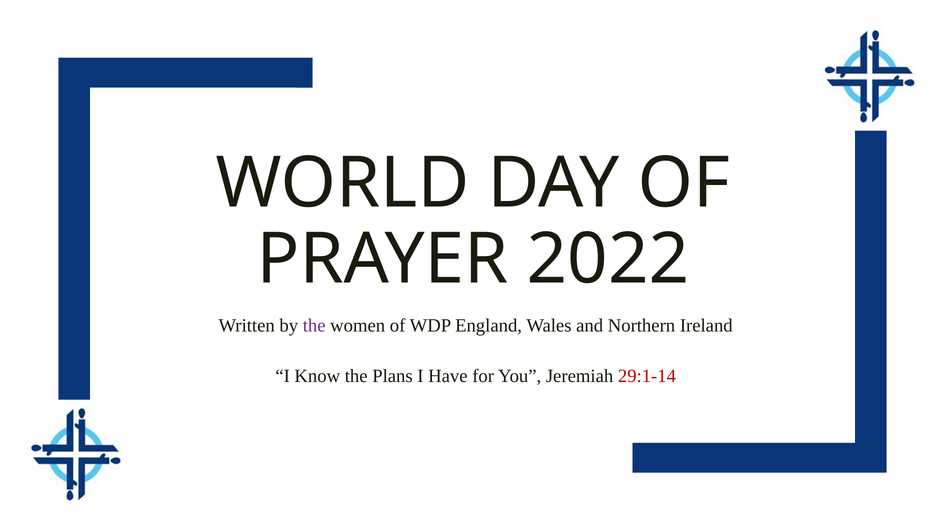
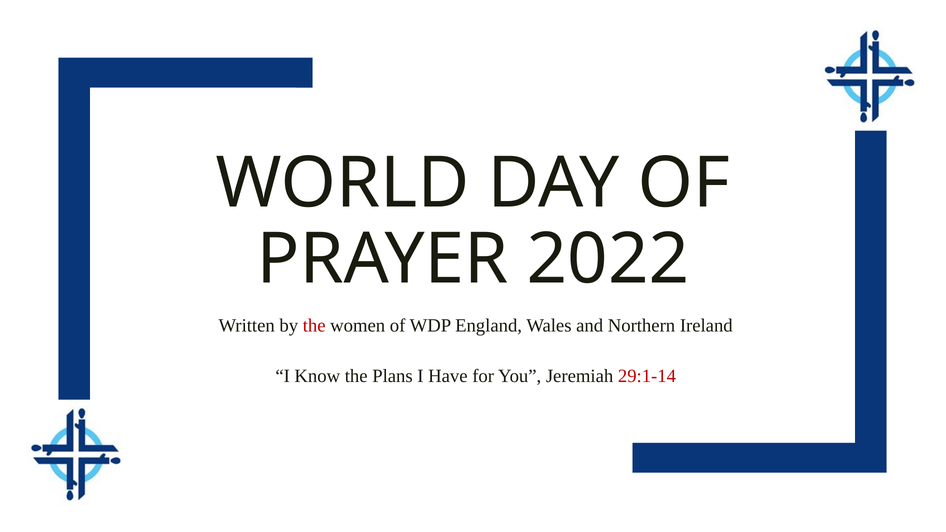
the colour: purple -> red (314, 326)
